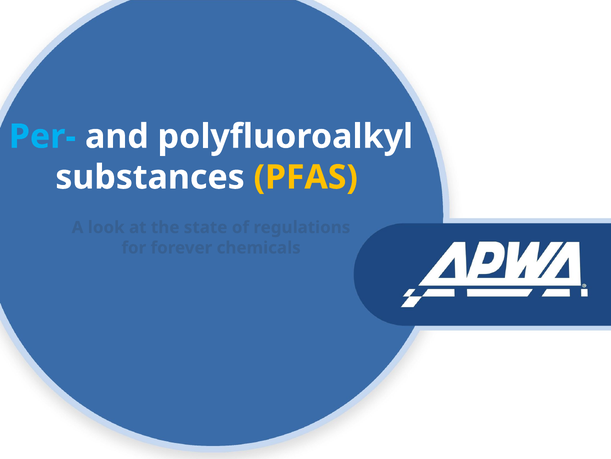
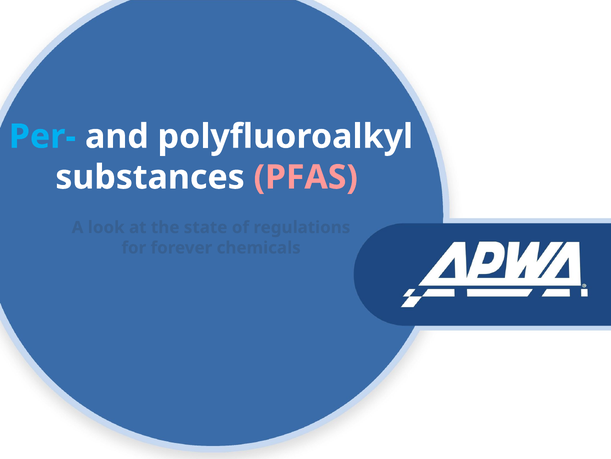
PFAS colour: yellow -> pink (306, 177)
